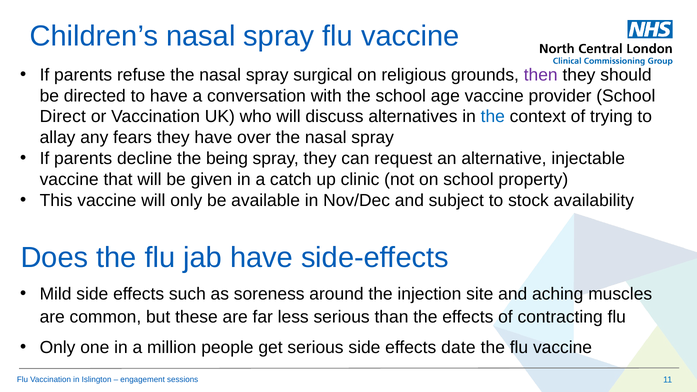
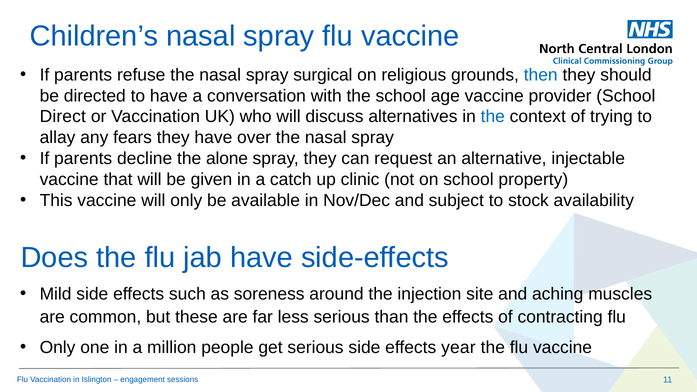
then colour: purple -> blue (541, 75)
being: being -> alone (227, 159)
date: date -> year (458, 347)
